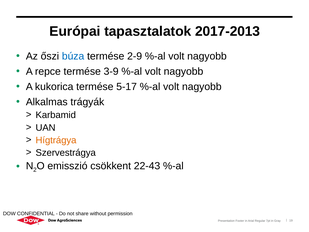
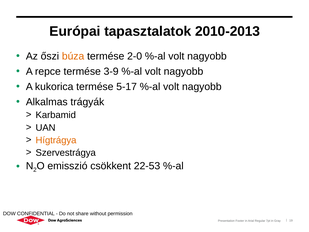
2017-2013: 2017-2013 -> 2010-2013 (228, 31)
búza colour: blue -> orange (73, 56)
2-9: 2-9 -> 2-0 (135, 56)
22-43: 22-43 -> 22-53 (147, 166)
